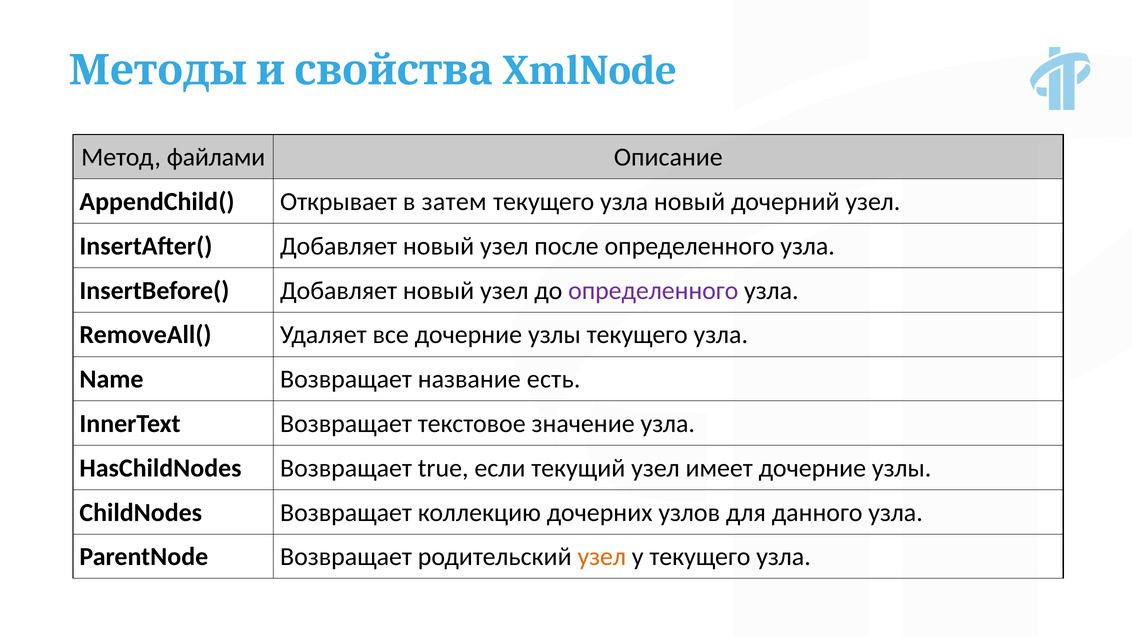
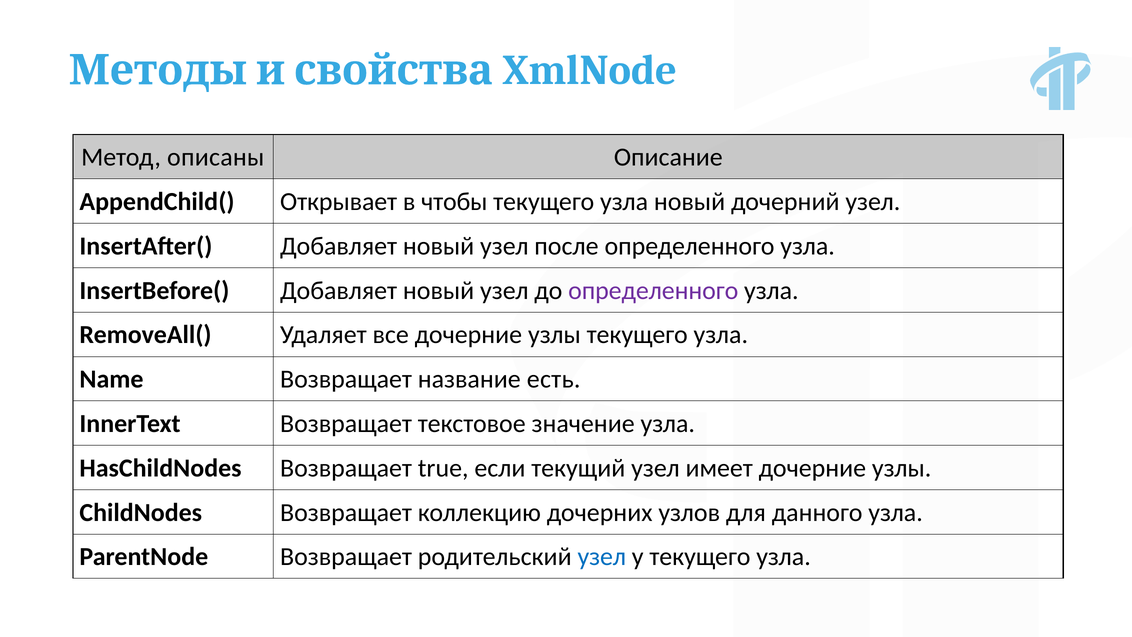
файлами: файлами -> описаны (216, 157)
затем: затем -> чтобы (454, 202)
узел colour: orange -> blue (602, 557)
